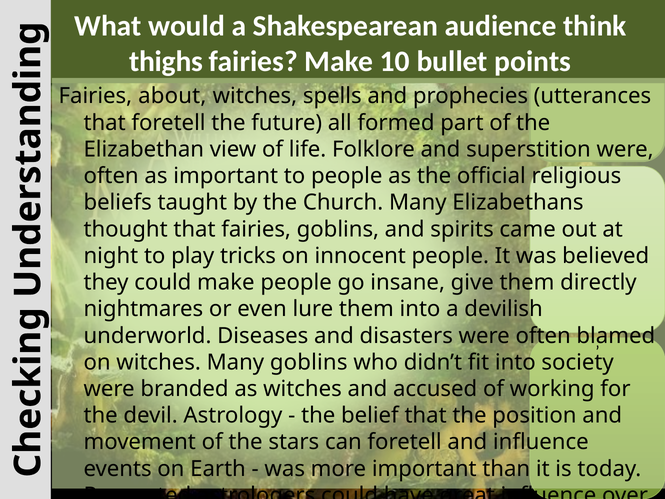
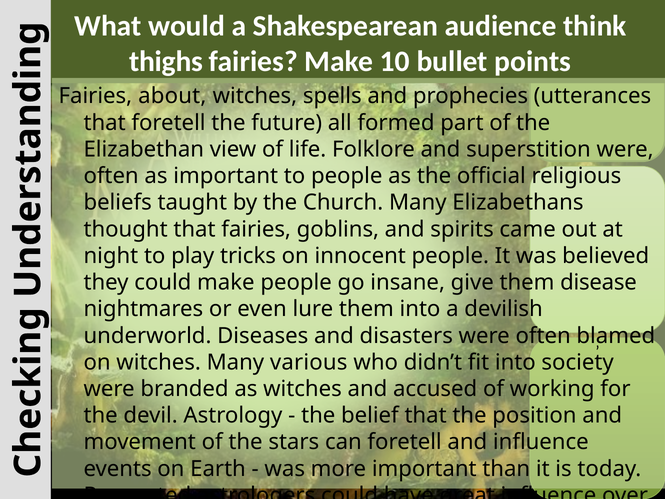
directly: directly -> disease (599, 282)
Many goblins: goblins -> various (309, 362)
